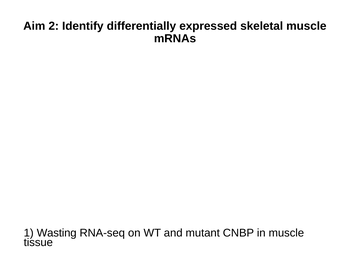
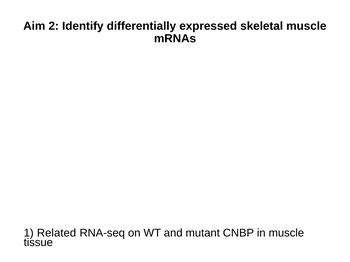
Wasting: Wasting -> Related (57, 233)
